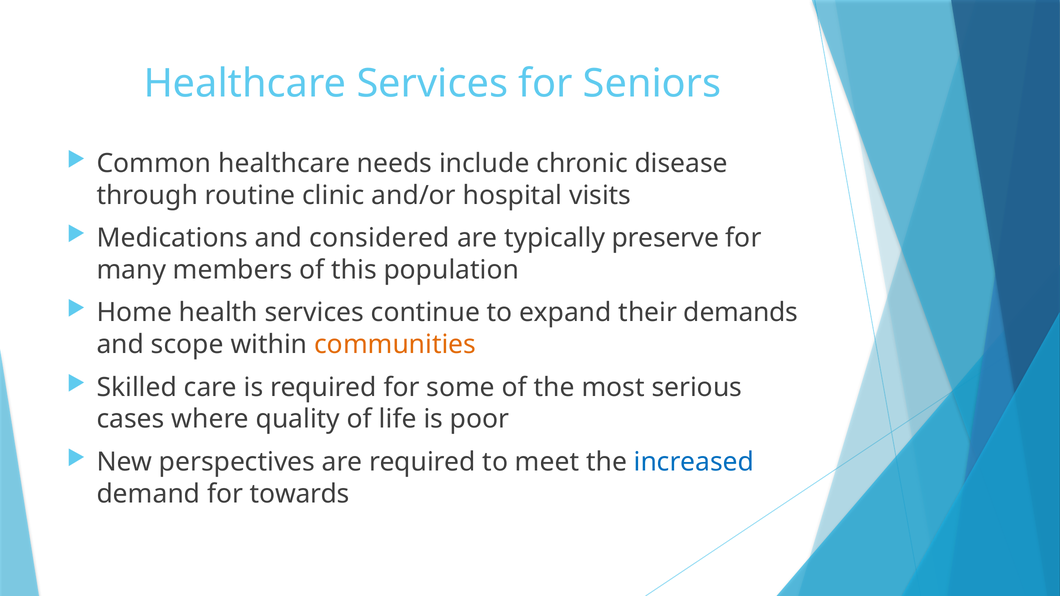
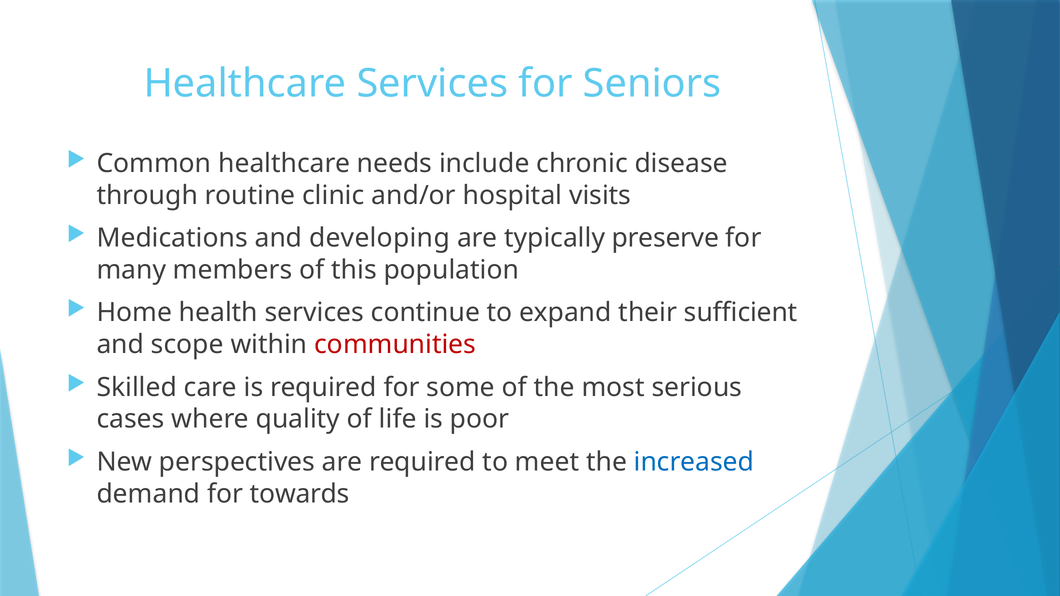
considered: considered -> developing (380, 238)
demands: demands -> sufficient (741, 313)
communities colour: orange -> red (395, 345)
